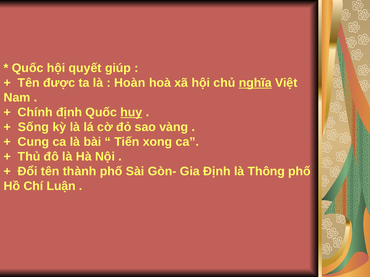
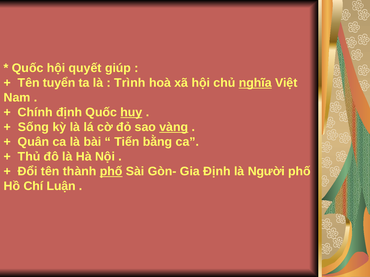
được: được -> tuyển (59, 83)
Hoàn: Hoàn -> Trình (130, 83)
vàng underline: none -> present (174, 127)
Cung: Cung -> Quân (33, 142)
xong: xong -> bằng (158, 142)
phố underline: none -> present (111, 172)
Thông: Thông -> Người (266, 172)
